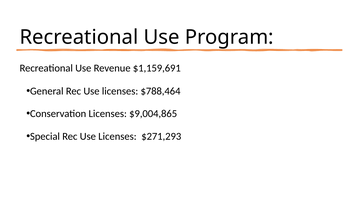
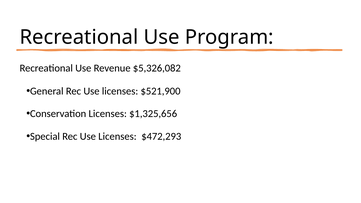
$1,159,691: $1,159,691 -> $5,326,082 (157, 68)
$788,464: $788,464 -> $521,900 (161, 91)
$9,004,865: $9,004,865 -> $1,325,656 (153, 114)
$271,293: $271,293 -> $472,293 (161, 136)
